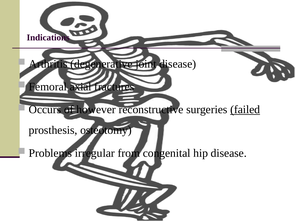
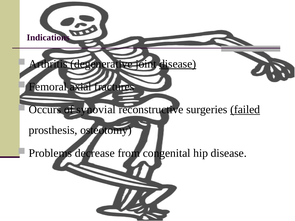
disease underline: none -> present (178, 64)
however: however -> synovial (96, 110)
irregular: irregular -> decrease (95, 153)
